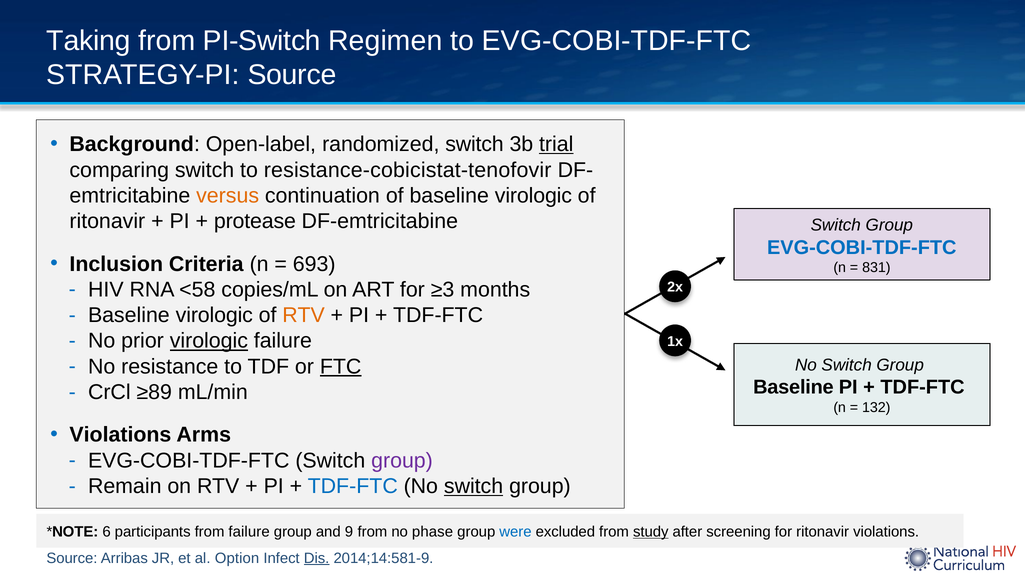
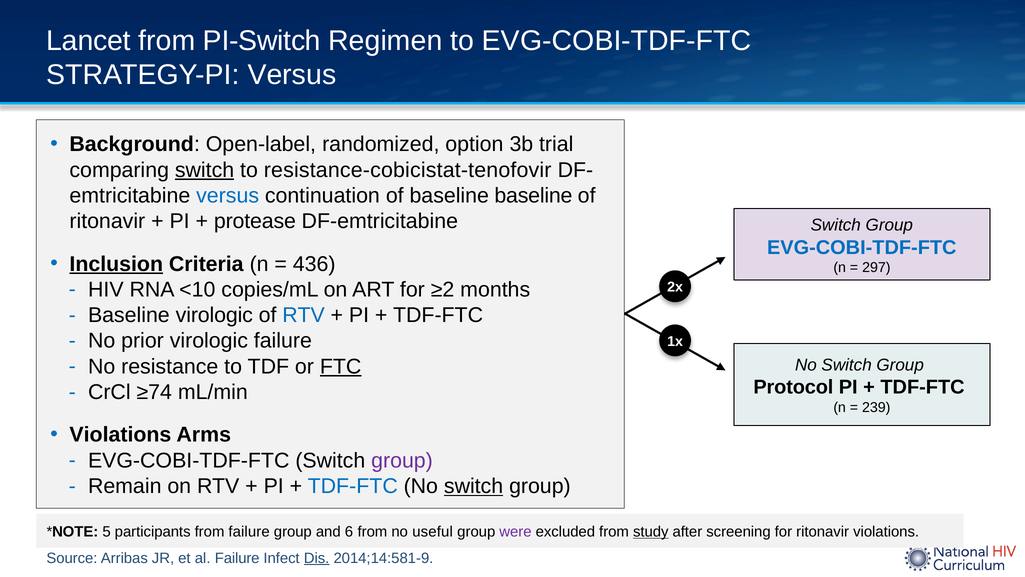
Taking: Taking -> Lancet (88, 41)
STRATEGY-PI Source: Source -> Versus (292, 75)
randomized switch: switch -> option (474, 144)
trial underline: present -> none (556, 144)
switch underline: none -> present (205, 170)
versus colour: orange -> blue (228, 195)
of baseline virologic: virologic -> baseline (533, 195)
Inclusion underline: none -> present (116, 264)
693: 693 -> 436 (314, 264)
831: 831 -> 297 (876, 267)
<58: <58 -> <10 (197, 289)
≥3: ≥3 -> ≥2 (443, 289)
RTV colour: orange -> blue (304, 315)
virologic underline: present -> none (209, 341)
Baseline: Baseline -> Protocol (793, 387)
≥89: ≥89 -> ≥74 (154, 392)
132: 132 -> 239 (876, 407)
6: 6 -> 5 (107, 531)
9: 9 -> 6 (349, 531)
phase: phase -> useful (433, 531)
were colour: blue -> purple (515, 531)
al Option: Option -> Failure (237, 558)
